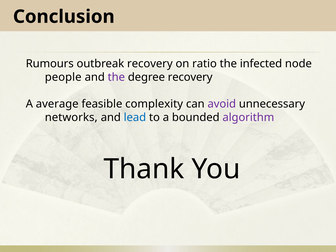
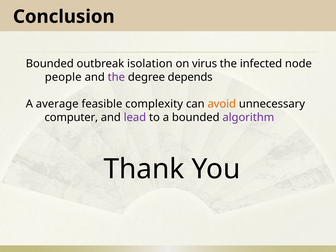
Rumours: Rumours -> Bounded (50, 64)
outbreak recovery: recovery -> isolation (150, 64)
ratio: ratio -> virus (205, 64)
degree recovery: recovery -> depends (190, 77)
avoid colour: purple -> orange (222, 104)
networks: networks -> computer (71, 117)
lead colour: blue -> purple (135, 117)
